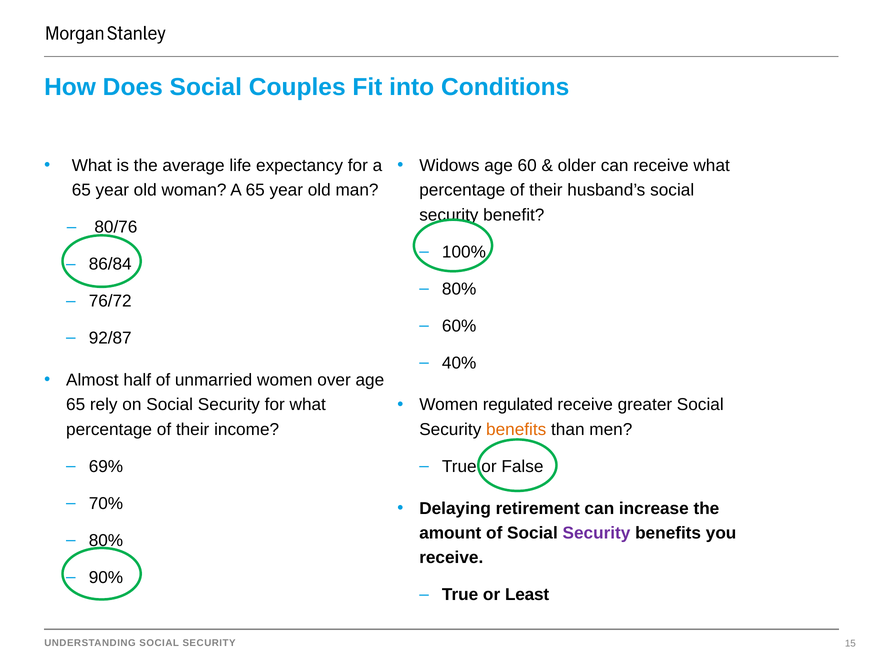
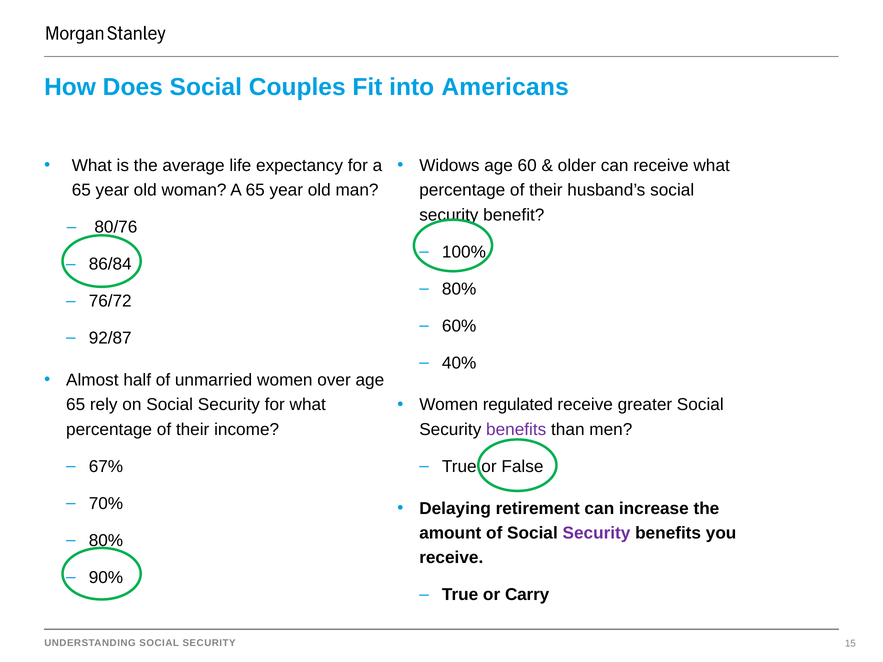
Conditions: Conditions -> Americans (505, 87)
benefits colour: orange -> purple (516, 430)
69%: 69% -> 67% (106, 467)
Least: Least -> Carry (527, 595)
